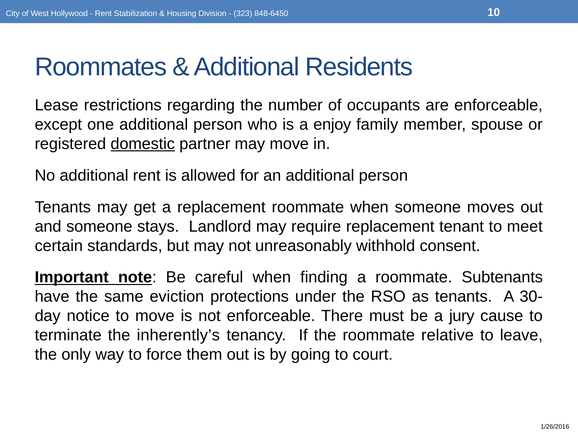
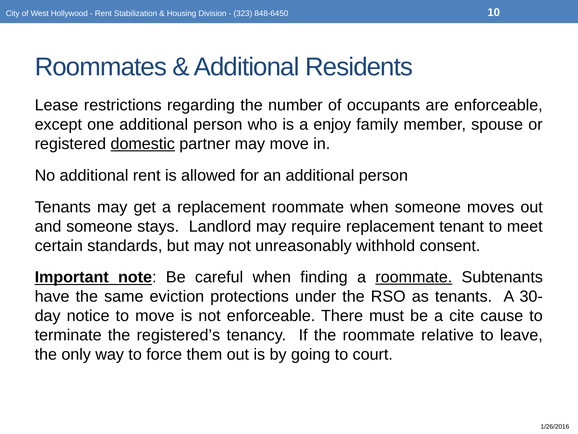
roommate underline: none -> present (414, 277)
jury: jury -> cite (462, 316)
inherently’s: inherently’s -> registered’s (178, 335)
